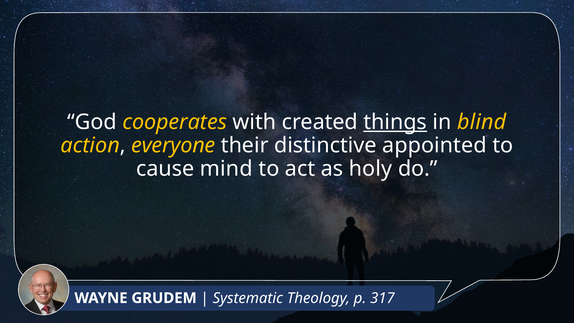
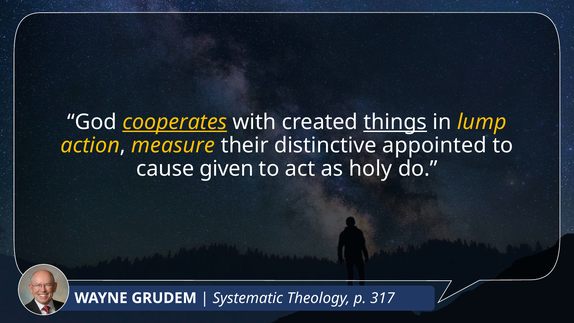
cooperates underline: none -> present (175, 122)
blind: blind -> lump (482, 122)
everyone: everyone -> measure (173, 145)
mind: mind -> given (226, 169)
